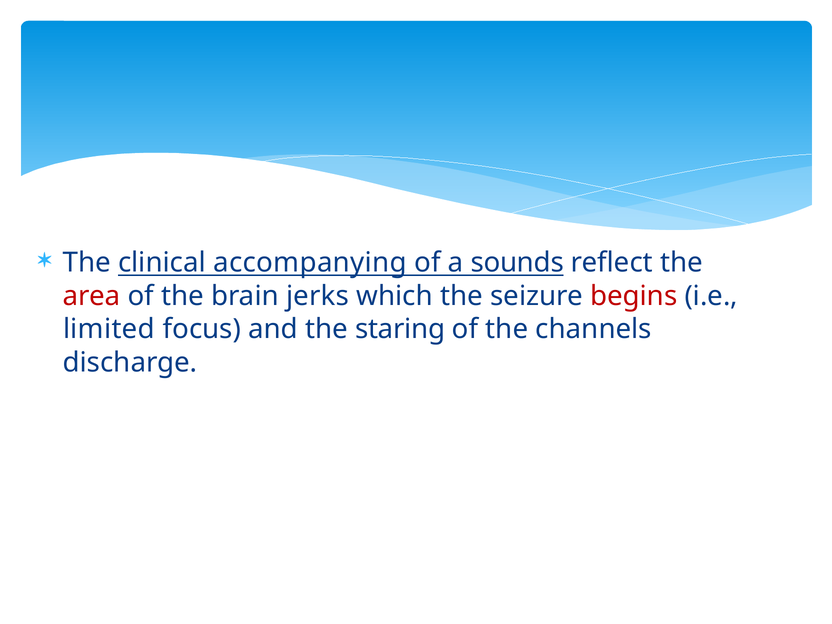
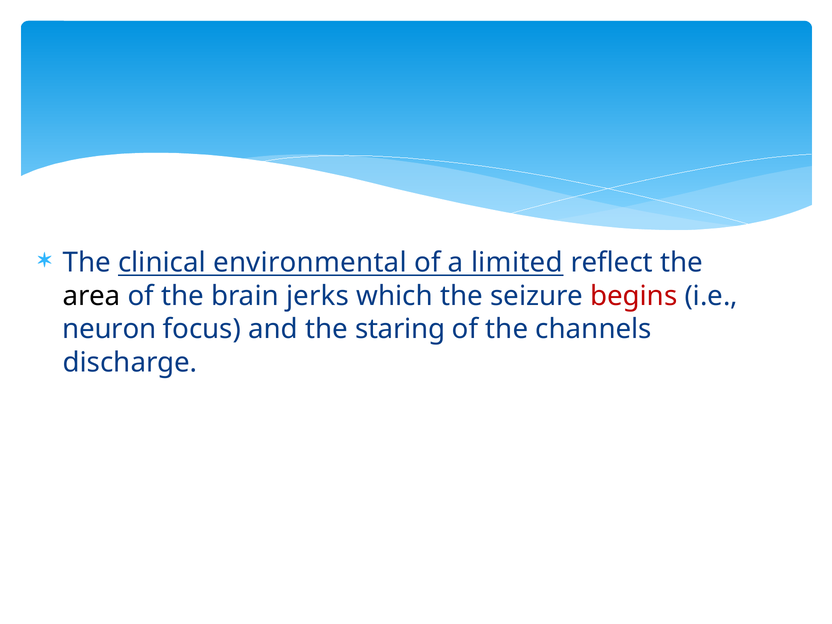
accompanying: accompanying -> environmental (310, 263)
sounds: sounds -> limited (517, 263)
area colour: red -> black (92, 296)
limited: limited -> neuron (109, 329)
